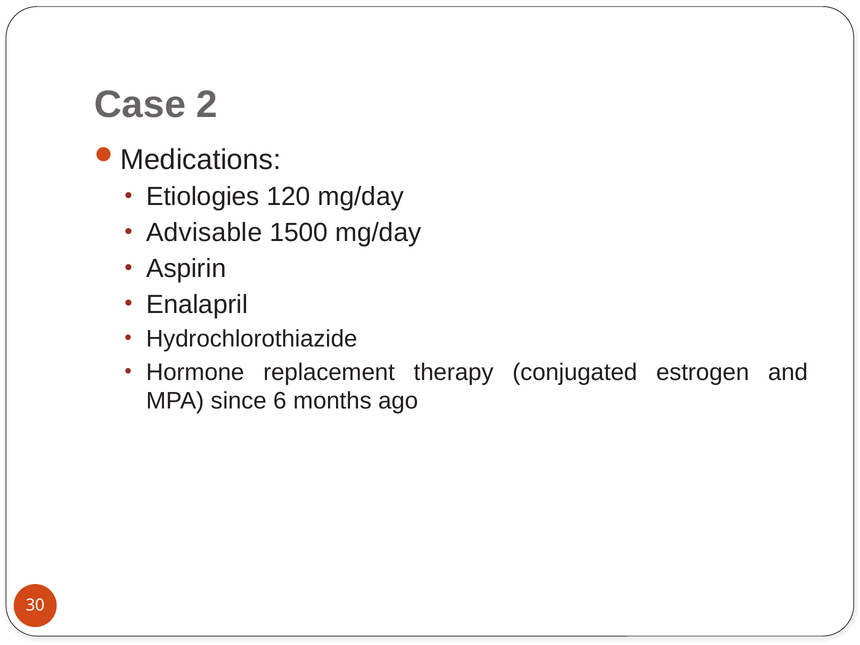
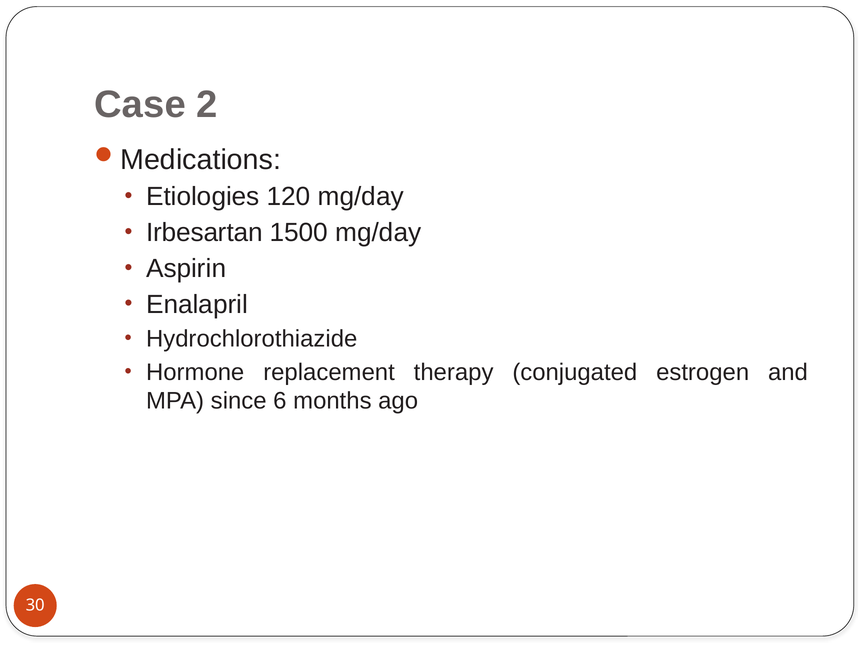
Advisable: Advisable -> Irbesartan (204, 233)
